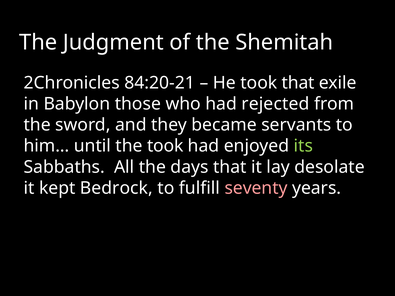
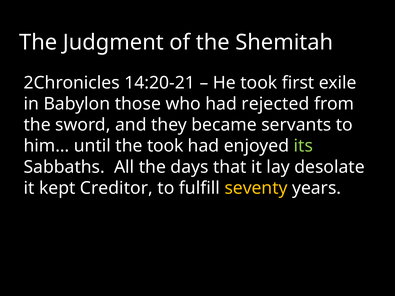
84:20-21: 84:20-21 -> 14:20-21 (160, 83)
took that: that -> first (298, 83)
Bedrock: Bedrock -> Creditor (116, 188)
seventy colour: pink -> yellow (256, 188)
